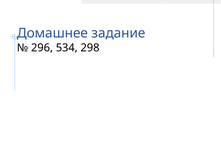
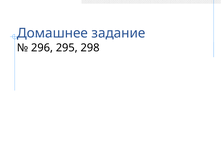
534: 534 -> 295 (67, 48)
